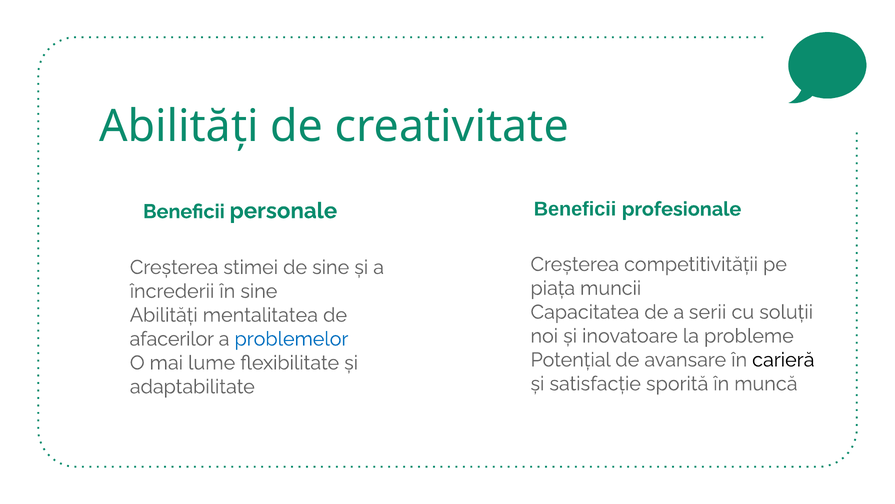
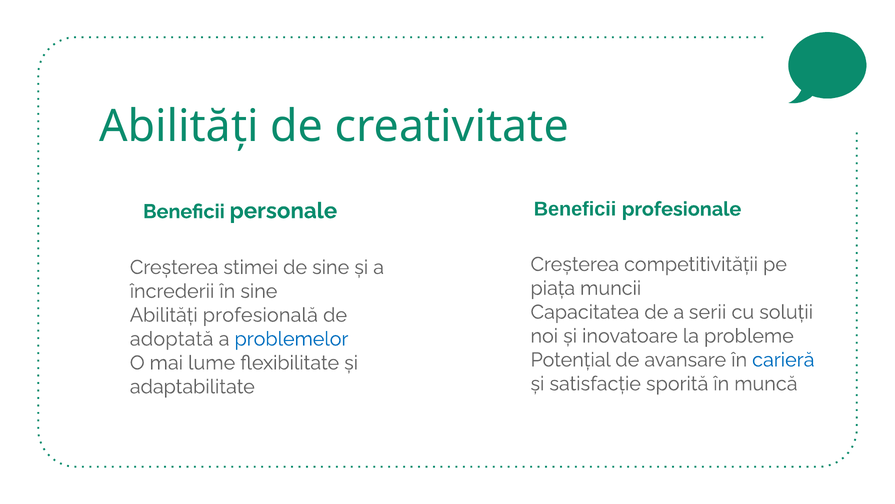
mentalitatea: mentalitatea -> profesională (260, 315)
afacerilor: afacerilor -> adoptată (172, 339)
carieră colour: black -> blue (783, 360)
